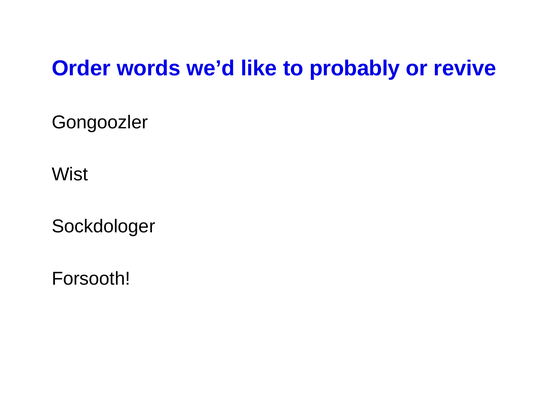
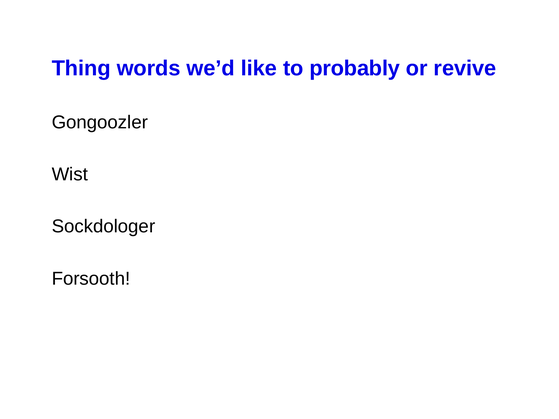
Order: Order -> Thing (81, 68)
